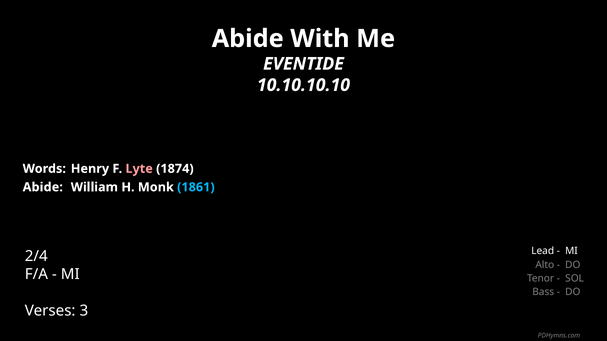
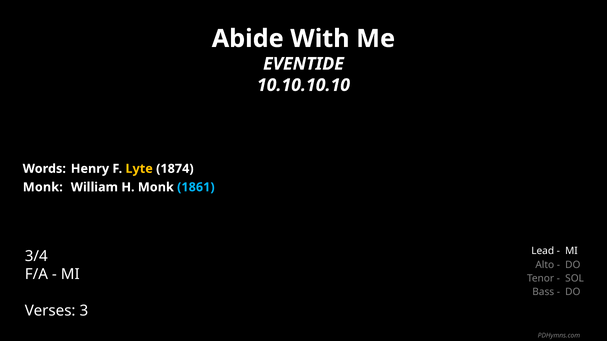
Lyte colour: pink -> yellow (139, 169)
Abide: Abide -> Monk (43, 187)
2/4: 2/4 -> 3/4 (36, 256)
